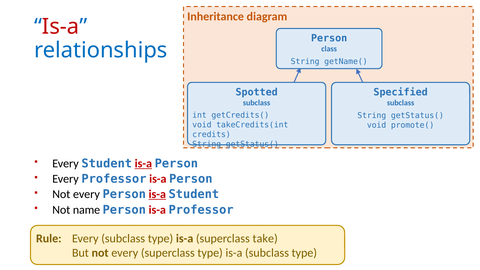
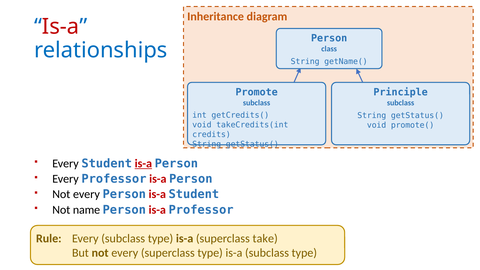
Spotted: Spotted -> Promote (257, 92)
Specified: Specified -> Principle (401, 92)
is-a underline: present -> none (157, 194)
